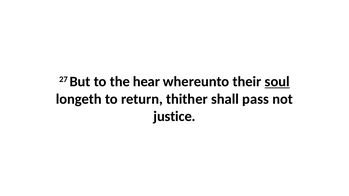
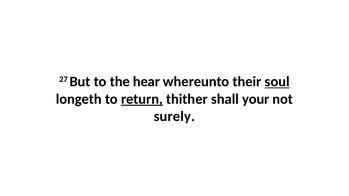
return underline: none -> present (142, 99)
pass: pass -> your (256, 99)
justice: justice -> surely (174, 117)
